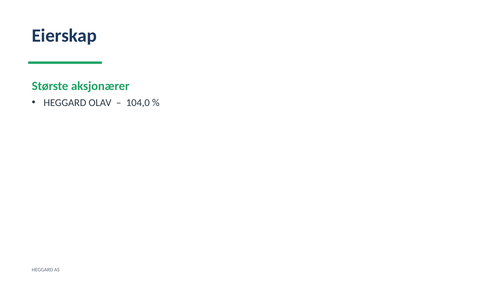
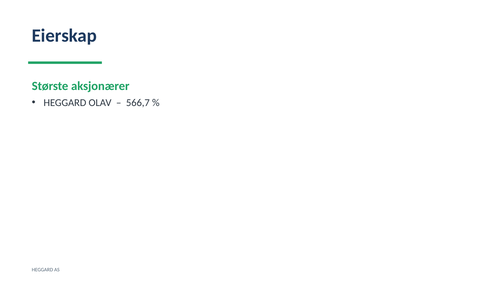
104,0: 104,0 -> 566,7 (138, 103)
